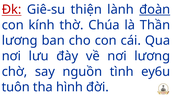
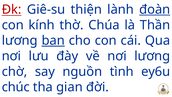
ban underline: none -> present (53, 40)
tuôn: tuôn -> chúc (16, 87)
hình: hình -> gian (69, 87)
